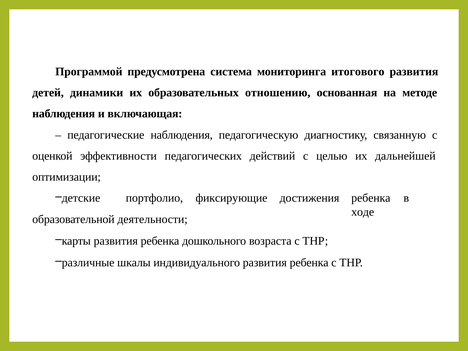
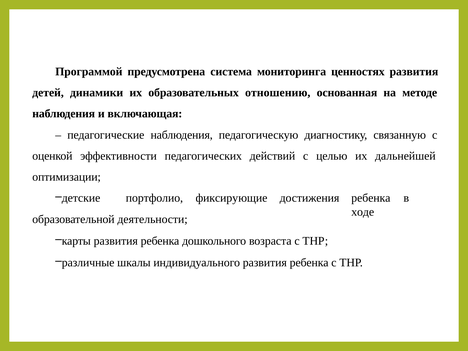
итогового: итогового -> ценностях (358, 72)
